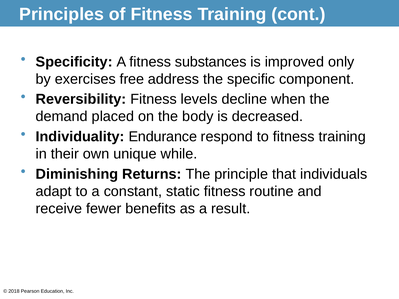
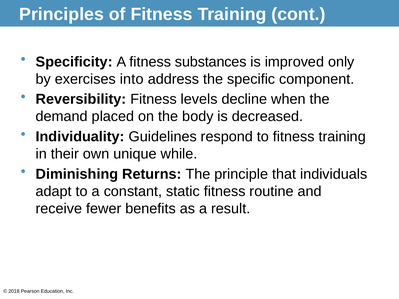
free: free -> into (132, 79)
Endurance: Endurance -> Guidelines (163, 137)
